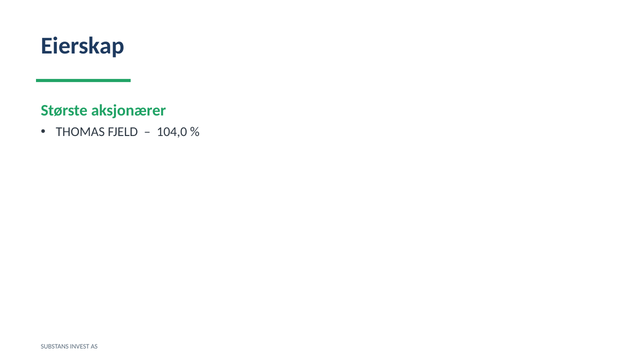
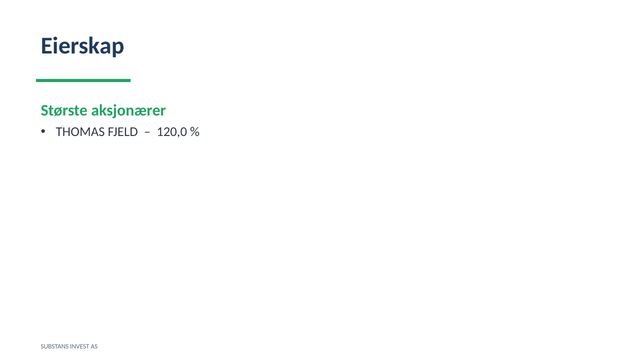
104,0: 104,0 -> 120,0 (172, 132)
